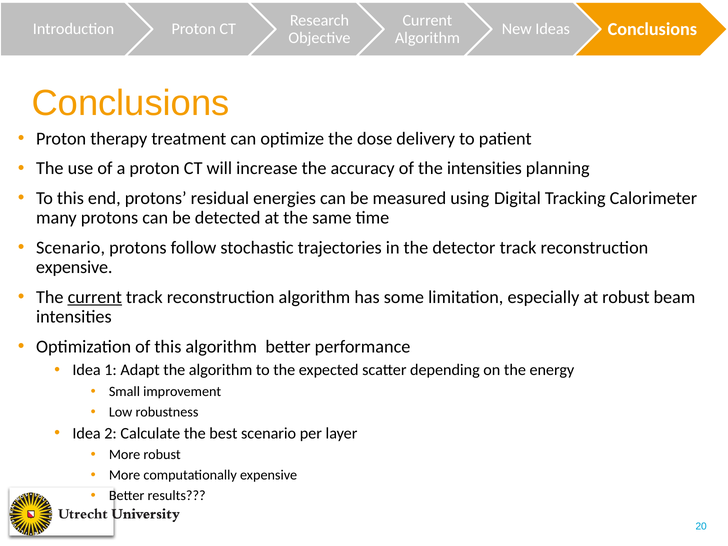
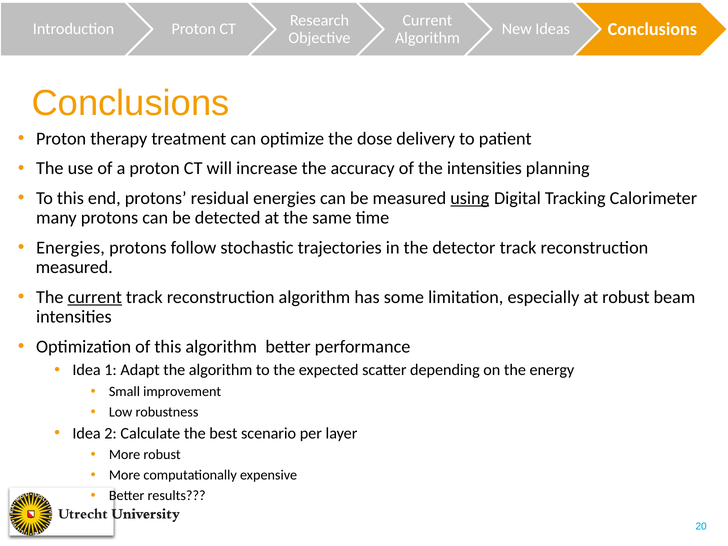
using underline: none -> present (470, 198)
Scenario: Scenario -> Energies (71, 248)
expensive: expensive -> measured (74, 267)
